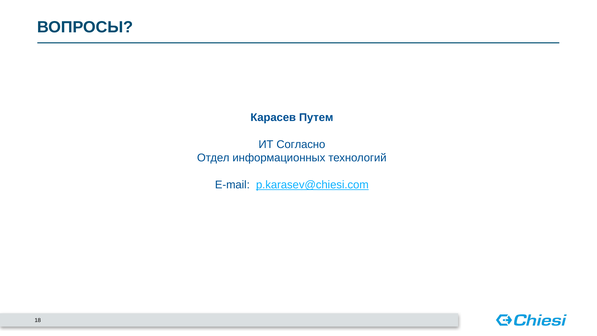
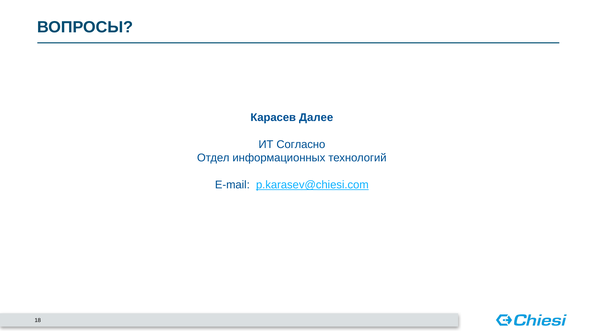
Путем: Путем -> Далее (316, 117)
